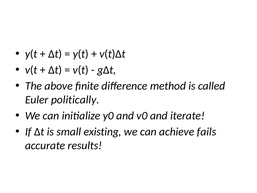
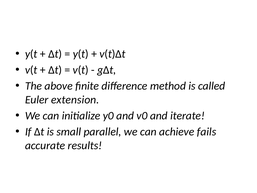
politically: politically -> extension (75, 100)
existing: existing -> parallel (103, 132)
